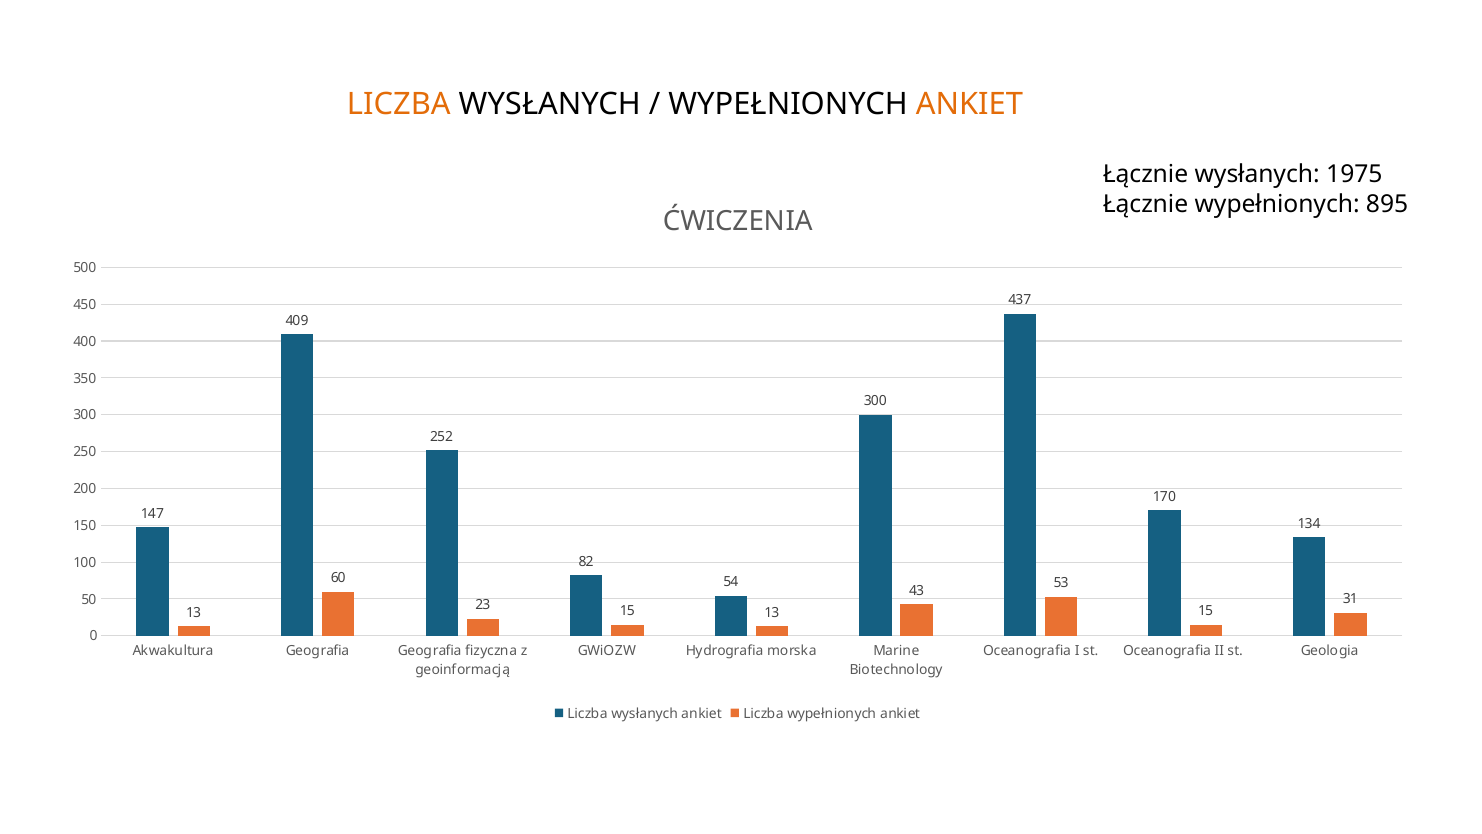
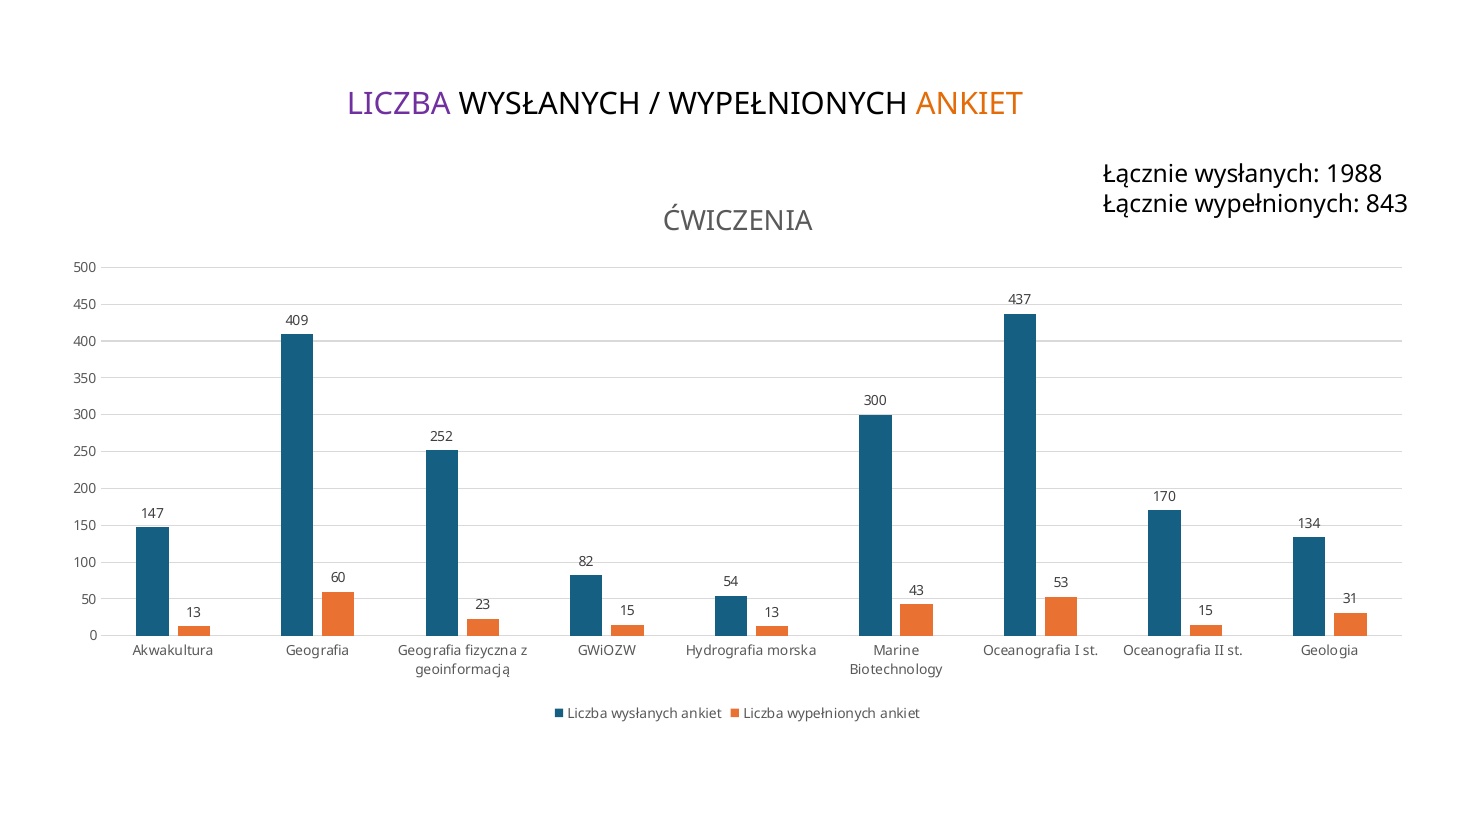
LICZBA colour: orange -> purple (399, 104)
1975: 1975 -> 1988 (1354, 174)
895: 895 -> 843 (1387, 204)
